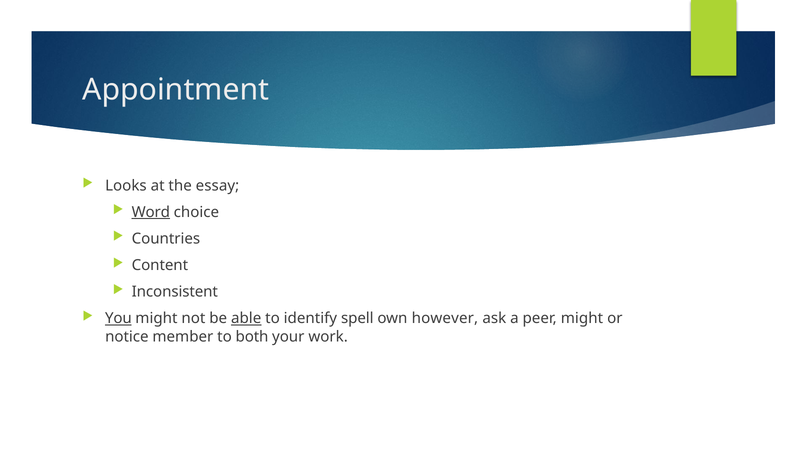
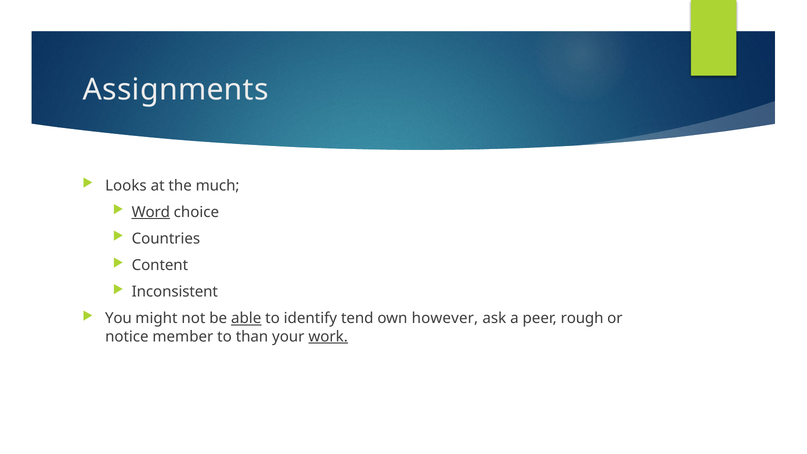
Appointment: Appointment -> Assignments (176, 90)
essay: essay -> much (218, 185)
You underline: present -> none (118, 318)
spell: spell -> tend (357, 318)
peer might: might -> rough (582, 318)
both: both -> than (252, 336)
work underline: none -> present (328, 336)
